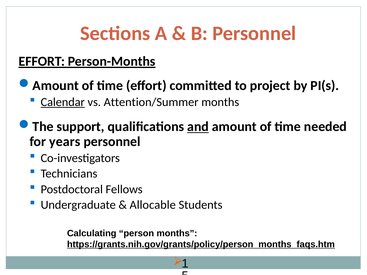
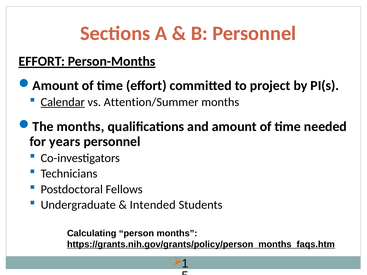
The support: support -> months (81, 127)
and underline: present -> none (198, 127)
Allocable: Allocable -> Intended (153, 205)
